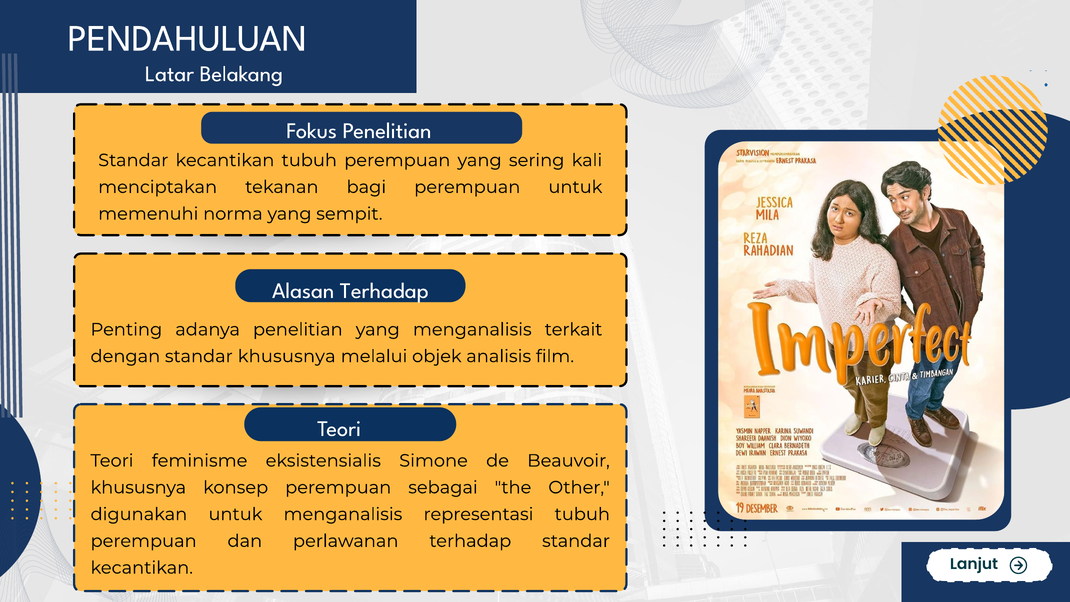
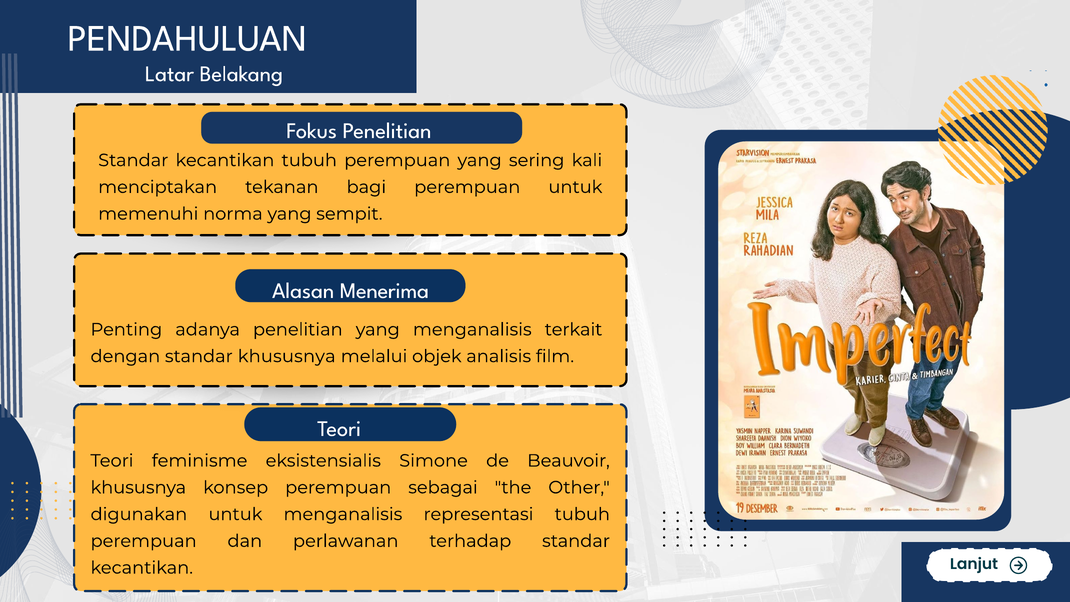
Alasan Terhadap: Terhadap -> Menerima (384, 291)
